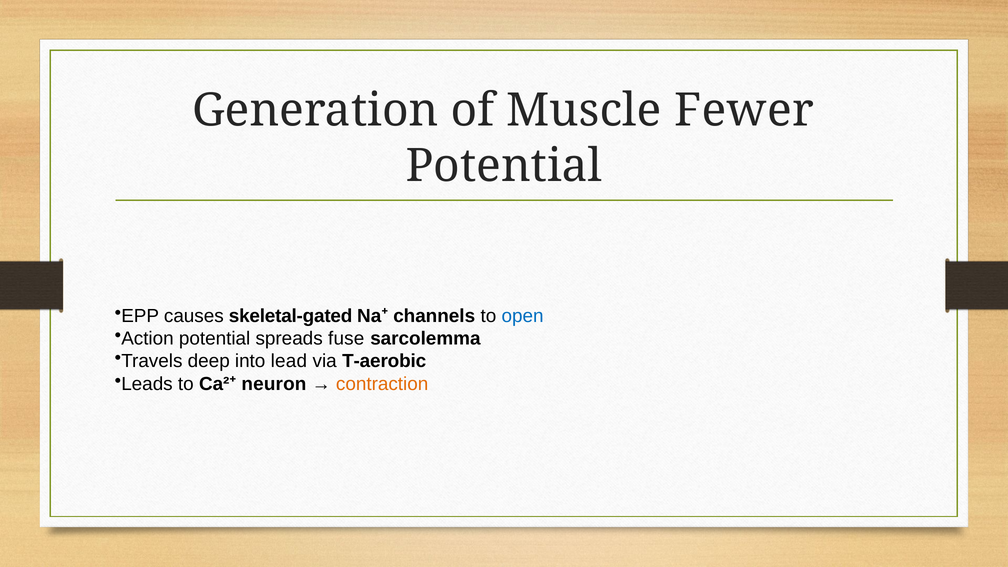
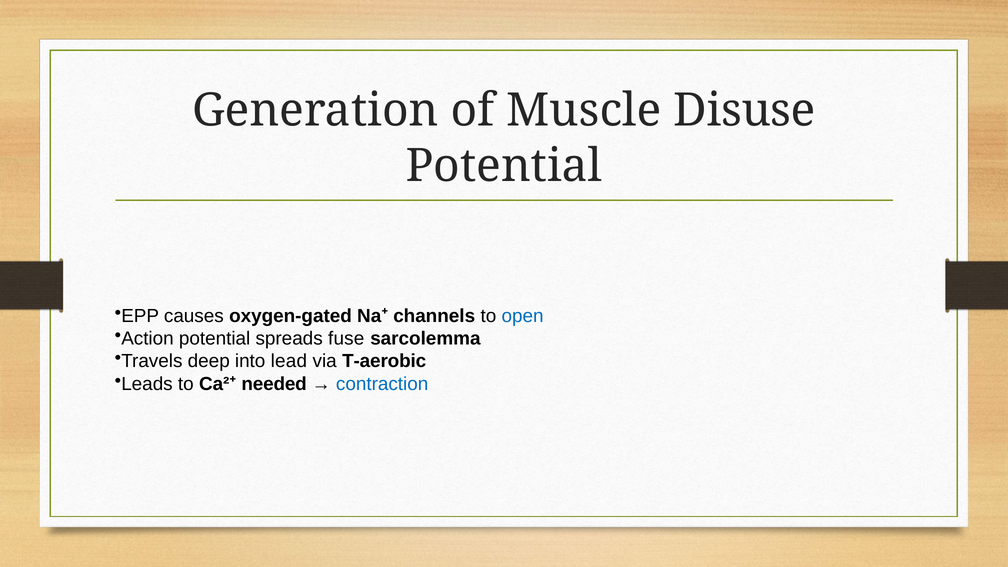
Fewer: Fewer -> Disuse (745, 111)
skeletal-gated: skeletal-gated -> oxygen-gated (290, 316)
neuron: neuron -> needed (274, 384)
contraction colour: orange -> blue (382, 384)
